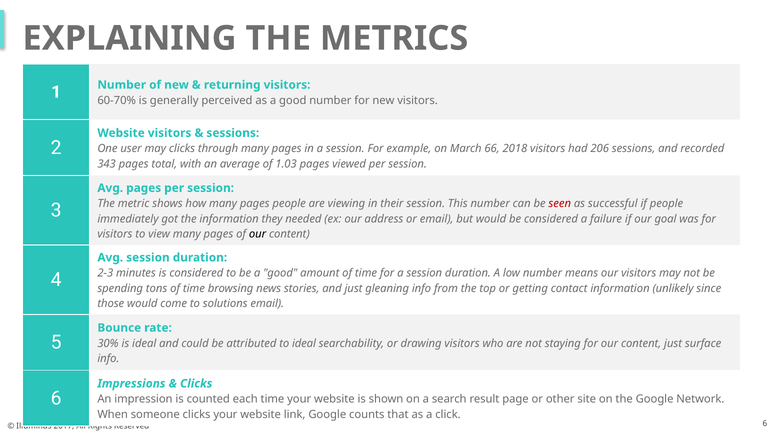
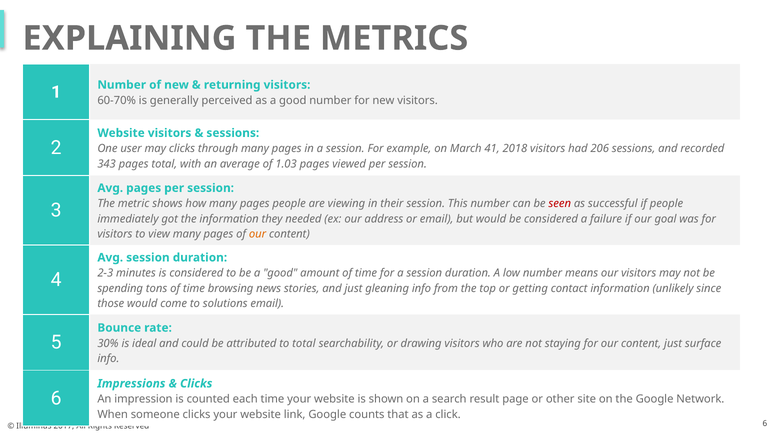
66: 66 -> 41 (492, 149)
our colour: black -> orange (258, 234)
to ideal: ideal -> total (304, 343)
